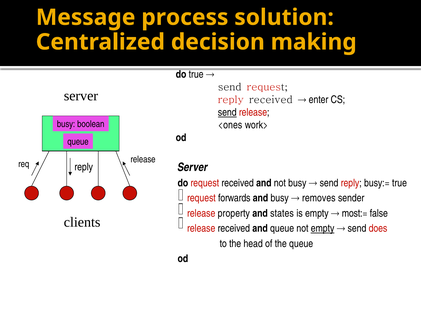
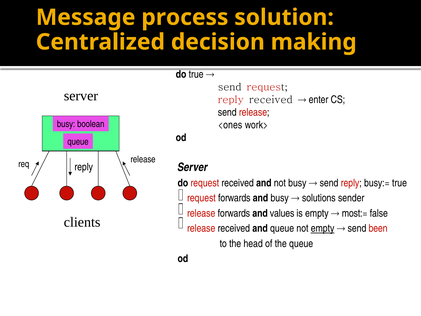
send underline: present -> none (227, 112)
removes: removes -> solutions (319, 198)
release property: property -> forwards (234, 213)
states: states -> values (282, 213)
does: does -> been (378, 228)
